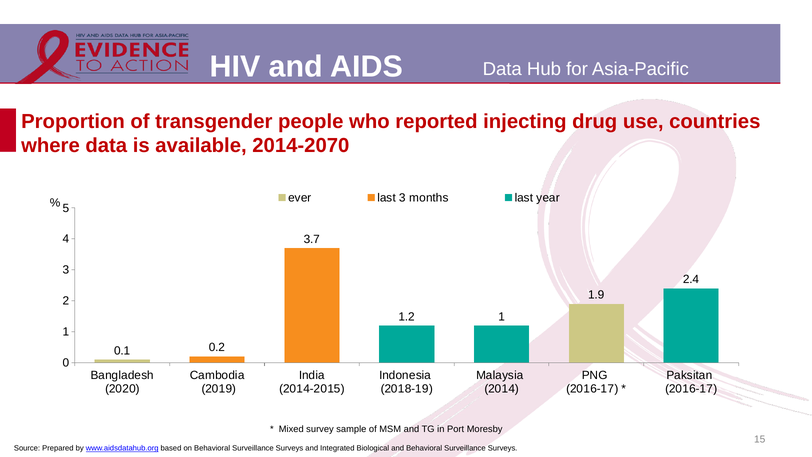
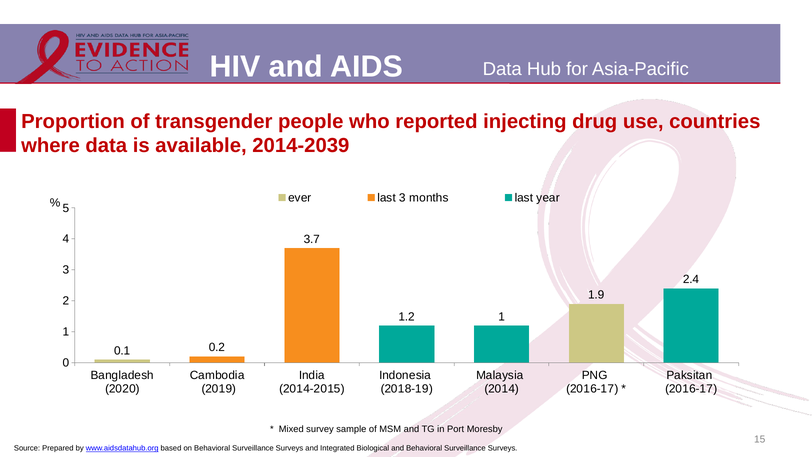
2014-2070: 2014-2070 -> 2014-2039 (301, 146)
